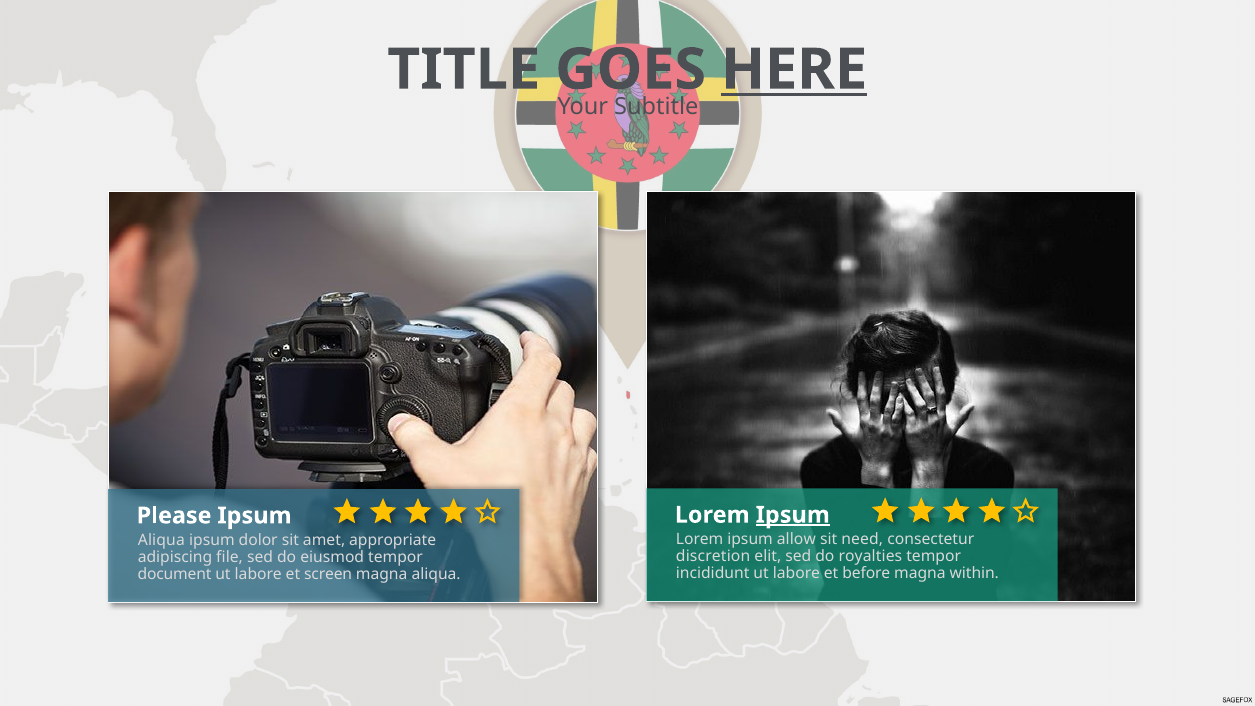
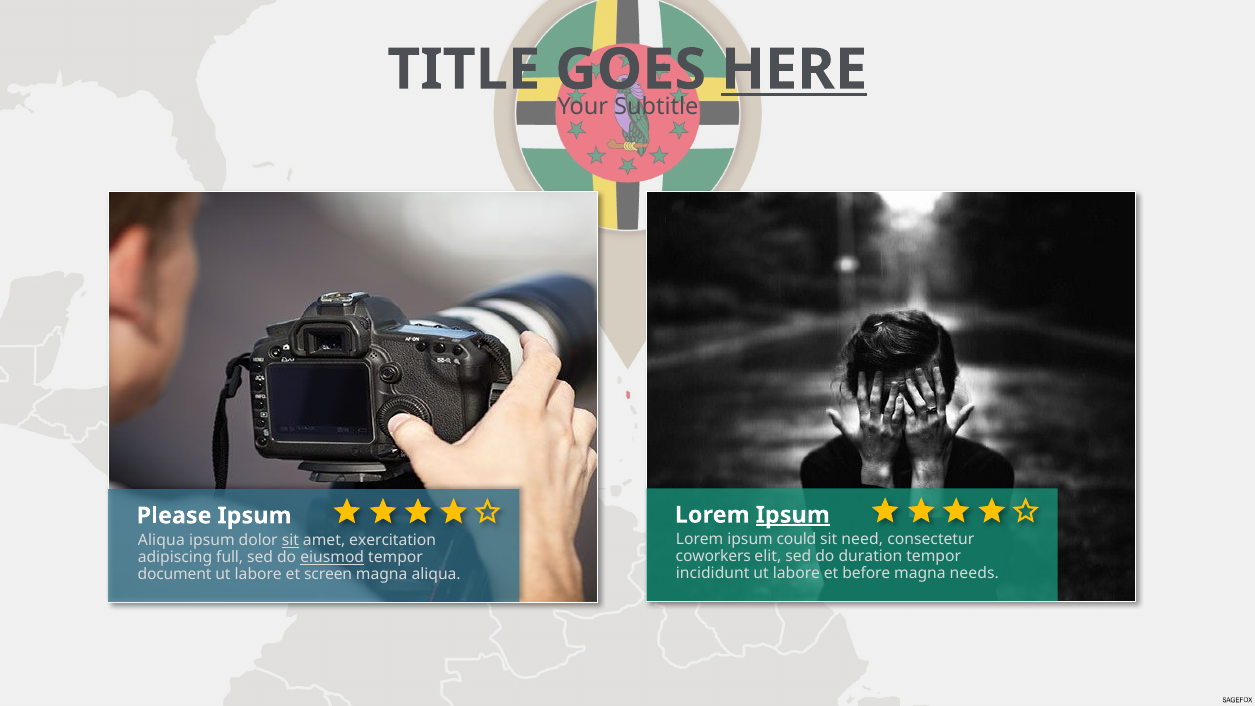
allow: allow -> could (796, 540)
sit underline: none -> present (290, 540)
appropriate: appropriate -> exercitation (393, 540)
discretion: discretion -> coworkers (713, 557)
royalties: royalties -> duration (870, 557)
file: file -> full (230, 557)
eiusmod underline: none -> present (332, 557)
within: within -> needs (974, 574)
